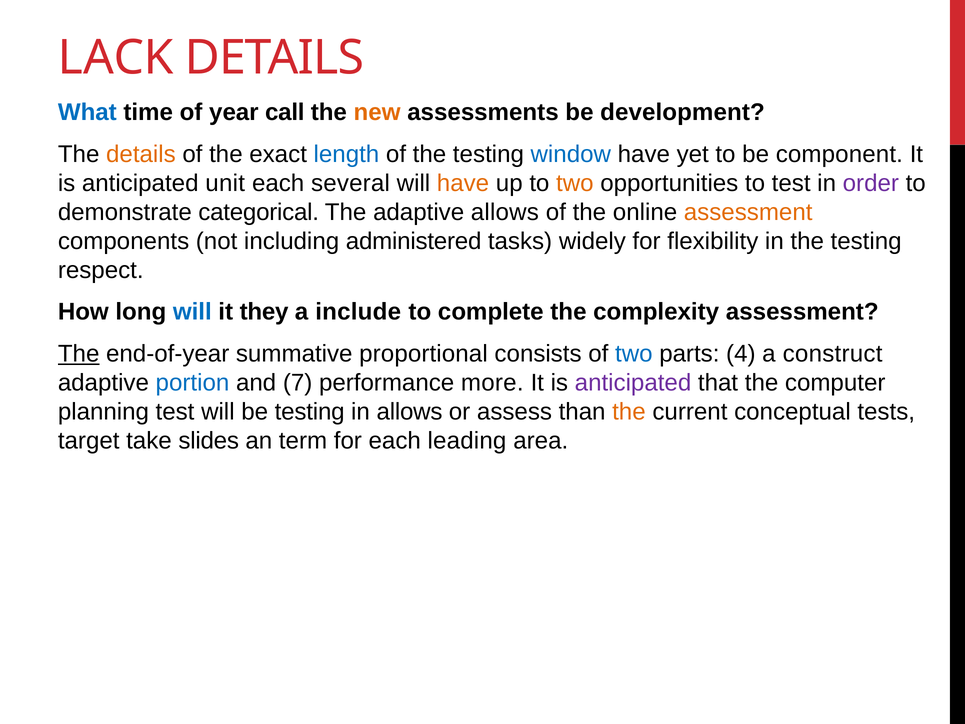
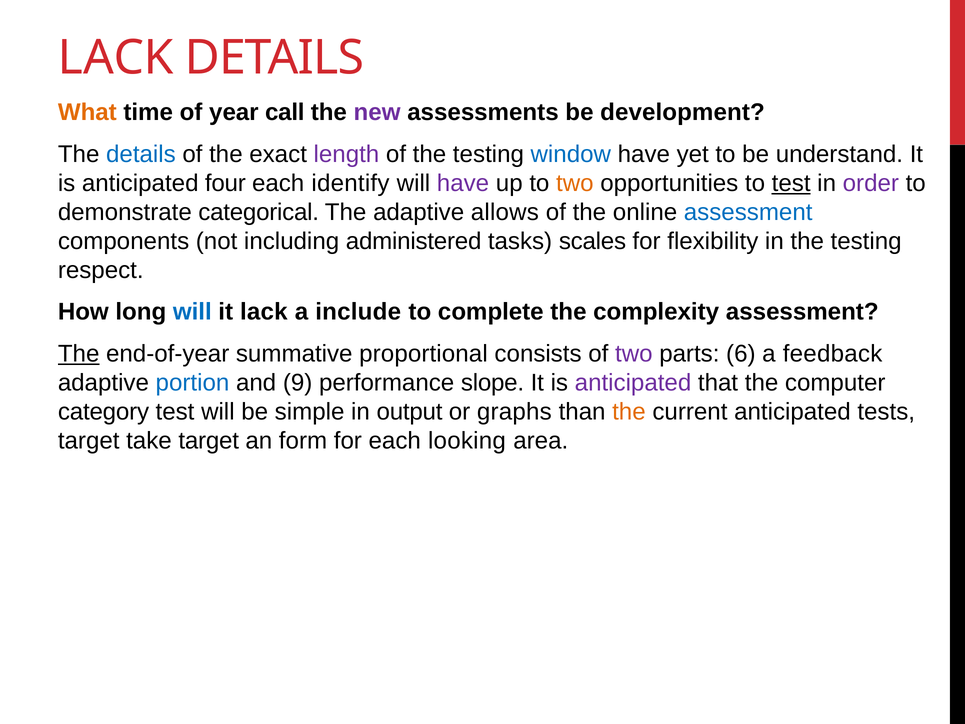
What colour: blue -> orange (87, 112)
new colour: orange -> purple (377, 112)
details colour: orange -> blue (141, 154)
length colour: blue -> purple (346, 154)
component: component -> understand (839, 154)
unit: unit -> four (225, 183)
several: several -> identify (350, 183)
have colour: orange -> purple (463, 183)
test underline: none -> present (791, 183)
assessment colour: orange -> blue (748, 212)
widely: widely -> scales (592, 241)
it they: they -> lack (264, 312)
two colour: blue -> purple (634, 354)
4: 4 -> 6 (741, 354)
construct: construct -> feedback (833, 354)
7: 7 -> 9 (298, 383)
more: more -> slope (493, 383)
planning: planning -> category (104, 412)
be testing: testing -> simple (310, 412)
in allows: allows -> output (410, 412)
assess: assess -> graphs (514, 412)
current conceptual: conceptual -> anticipated (792, 412)
take slides: slides -> target (209, 440)
term: term -> form (303, 440)
leading: leading -> looking (467, 440)
